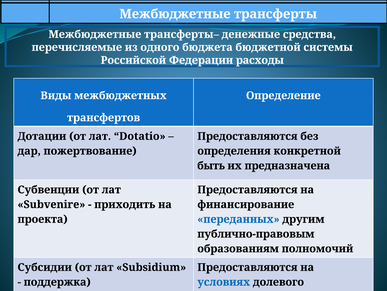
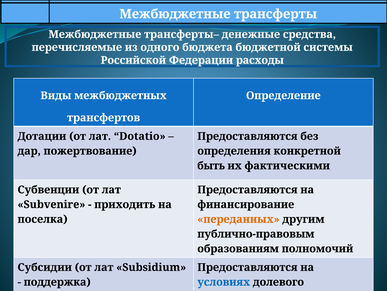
предназначена: предназначена -> фактическими (287, 165)
проекта: проекта -> поселка (43, 219)
переданных colour: blue -> orange (238, 219)
